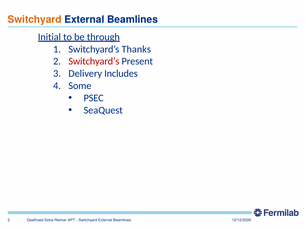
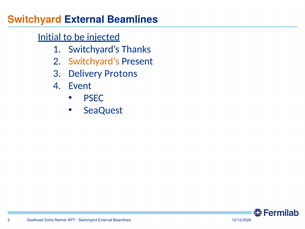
through: through -> injected (103, 37)
Switchyard’s colour: red -> orange (94, 61)
Includes: Includes -> Protons (121, 73)
Some: Some -> Event (80, 86)
